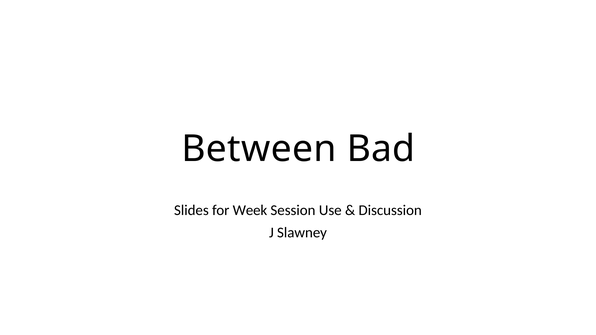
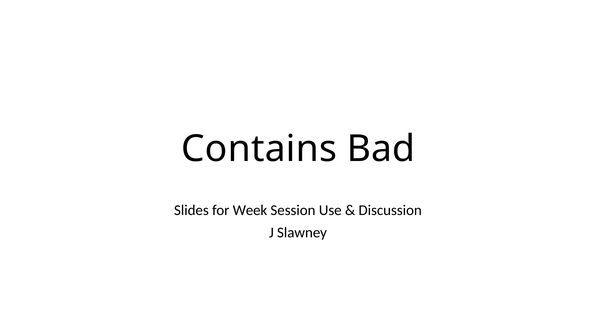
Between: Between -> Contains (259, 149)
